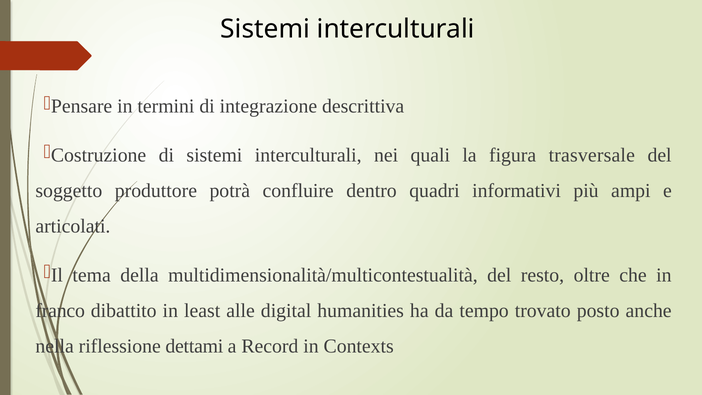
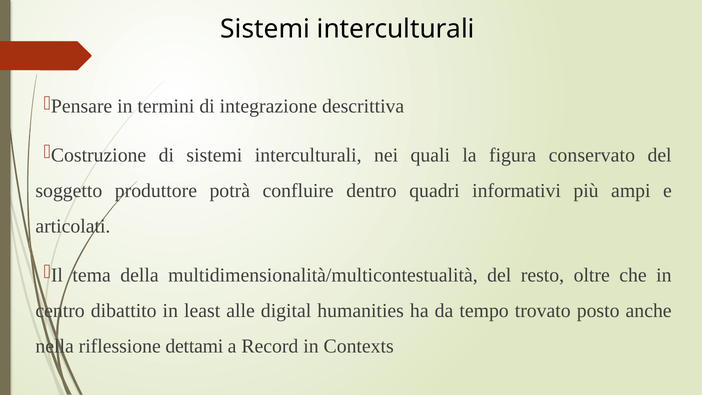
trasversale: trasversale -> conservato (592, 155)
franco: franco -> centro (60, 310)
